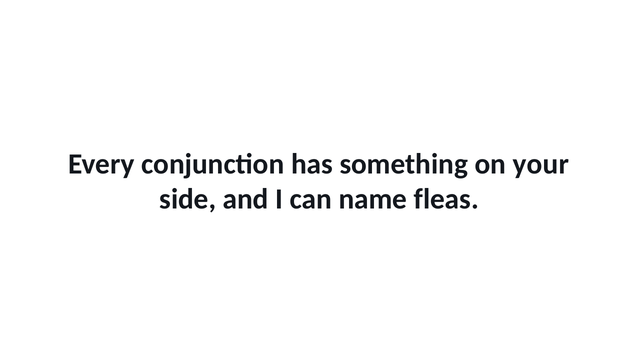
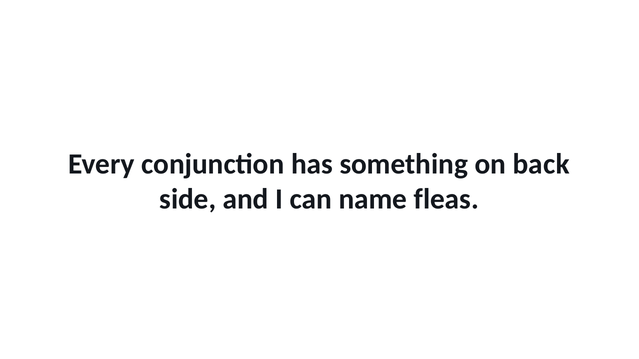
your: your -> back (541, 164)
